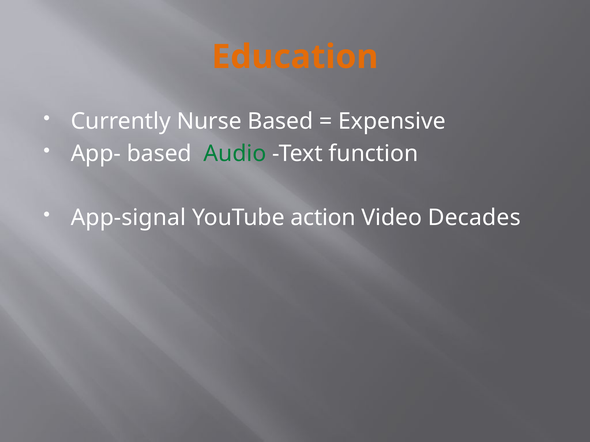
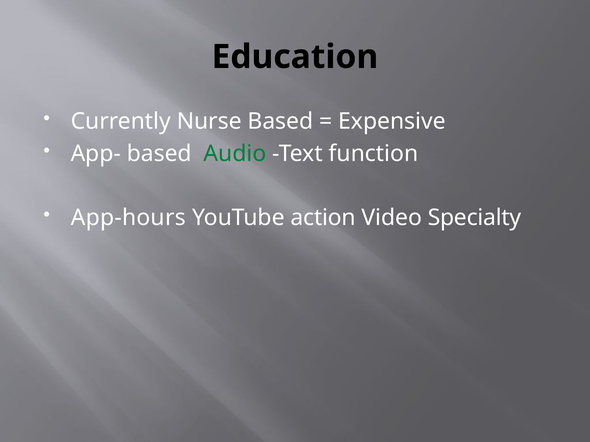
Education colour: orange -> black (295, 57)
App-signal: App-signal -> App-hours (128, 218)
Decades: Decades -> Specialty (474, 218)
